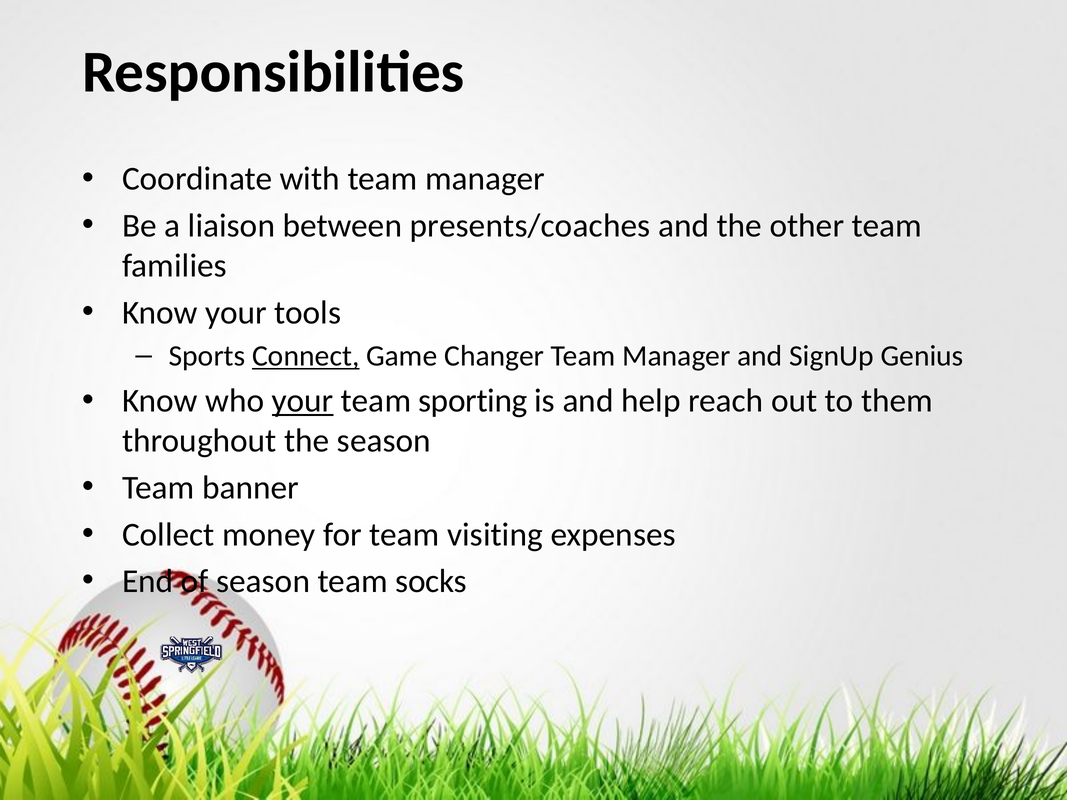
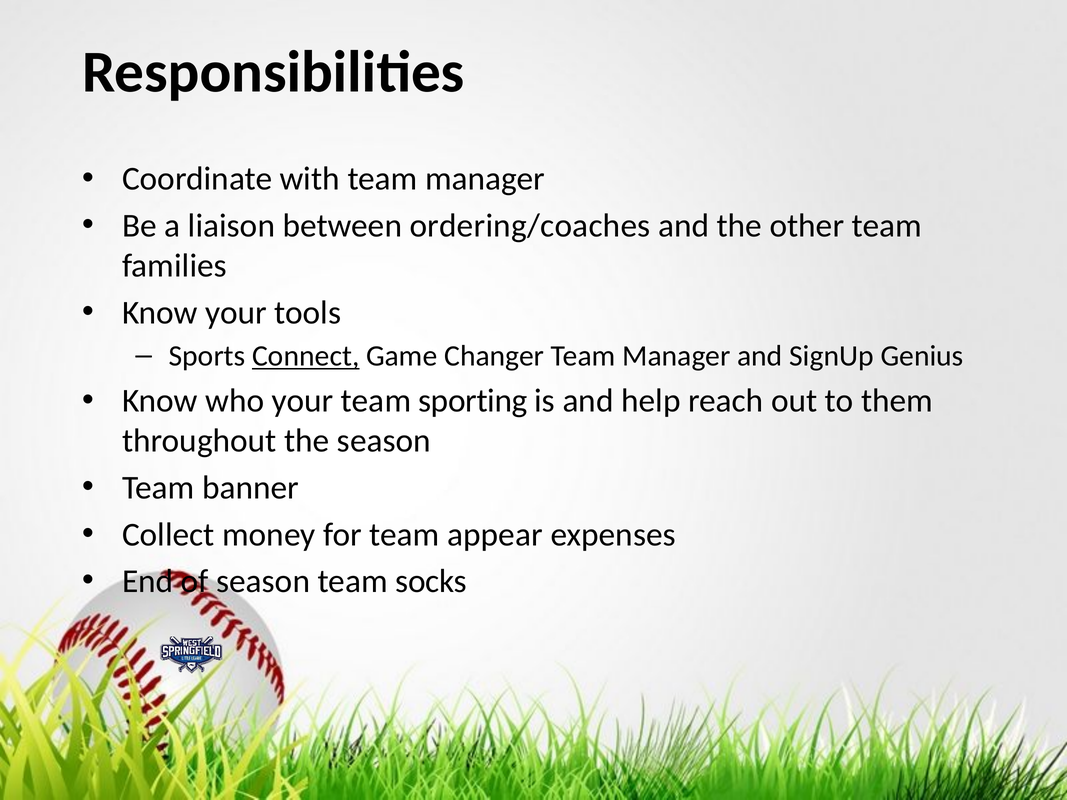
presents/coaches: presents/coaches -> ordering/coaches (530, 226)
your underline: present -> none (303, 401)
visiting: visiting -> appear (495, 535)
